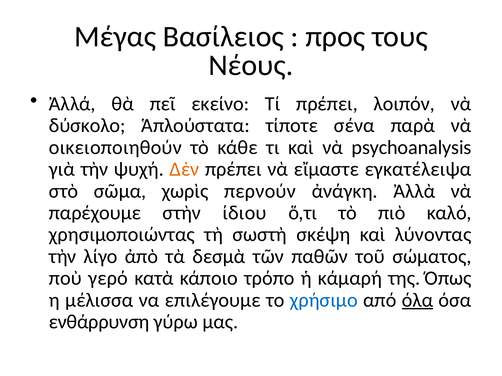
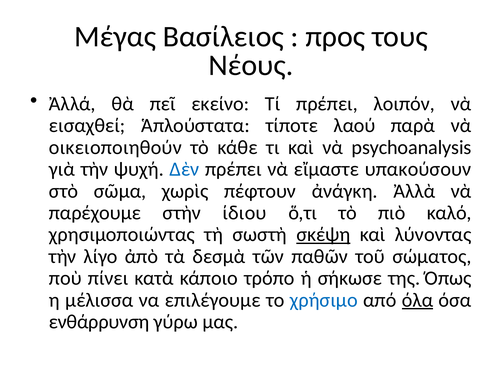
δύσκολο: δύσκολο -> εισαχθεί (87, 126)
σένα: σένα -> λαού (354, 126)
Δὲν colour: orange -> blue (184, 169)
εγκατέλειψα: εγκατέλειψα -> υπακούσουν (418, 169)
περνούν: περνούν -> πέφτουν (260, 191)
σκέψη underline: none -> present (323, 235)
γερό: γερό -> πίνει (108, 279)
κάμαρή: κάμαρή -> σήκωσε (350, 279)
